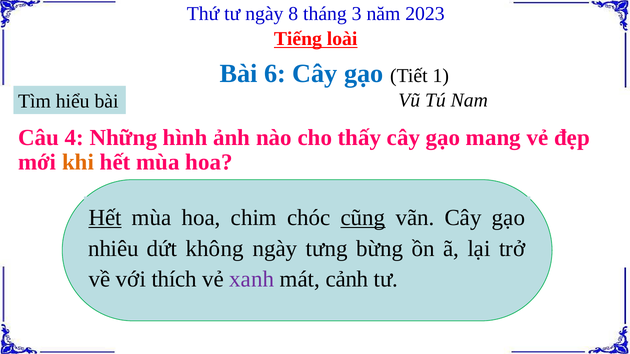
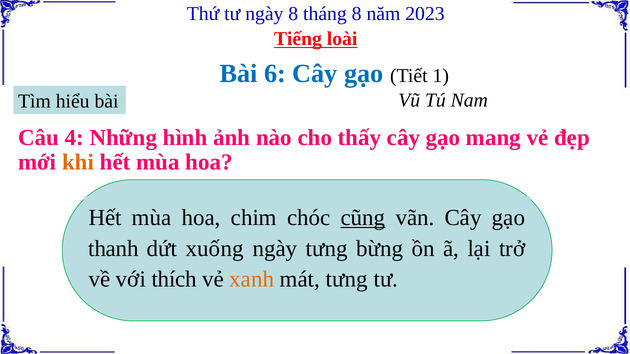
tháng 3: 3 -> 8 (357, 14)
Hết underline: present -> none (105, 218)
nhiêu: nhiêu -> thanh (114, 249)
không: không -> xuống (215, 249)
xanh colour: purple -> orange (252, 280)
mát cảnh: cảnh -> tưng (347, 280)
